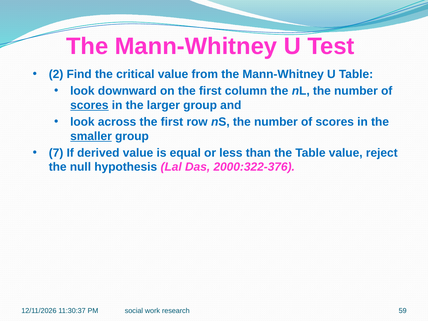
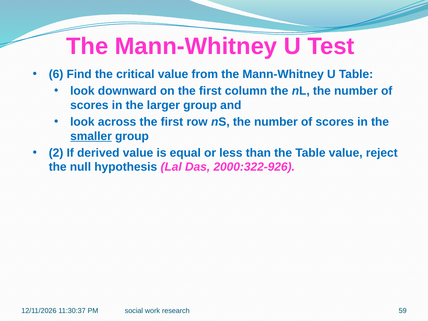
2: 2 -> 6 (56, 74)
scores underline: present -> none (89, 105)
7: 7 -> 2 (56, 153)
2000:322-376: 2000:322-376 -> 2000:322-926 (254, 167)
